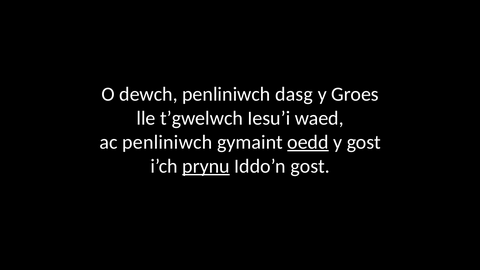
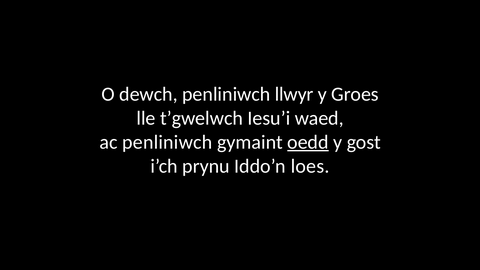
dasg: dasg -> llwyr (294, 94)
prynu underline: present -> none (206, 166)
Iddo’n gost: gost -> loes (310, 166)
